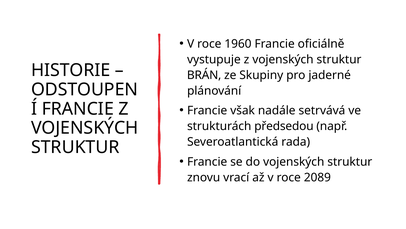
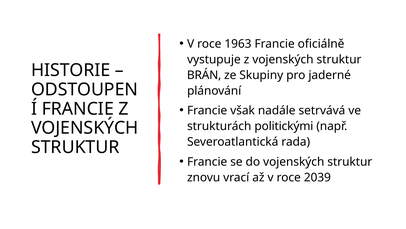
1960: 1960 -> 1963 (238, 44)
předsedou: předsedou -> politickými (284, 126)
2089: 2089 -> 2039 (317, 177)
